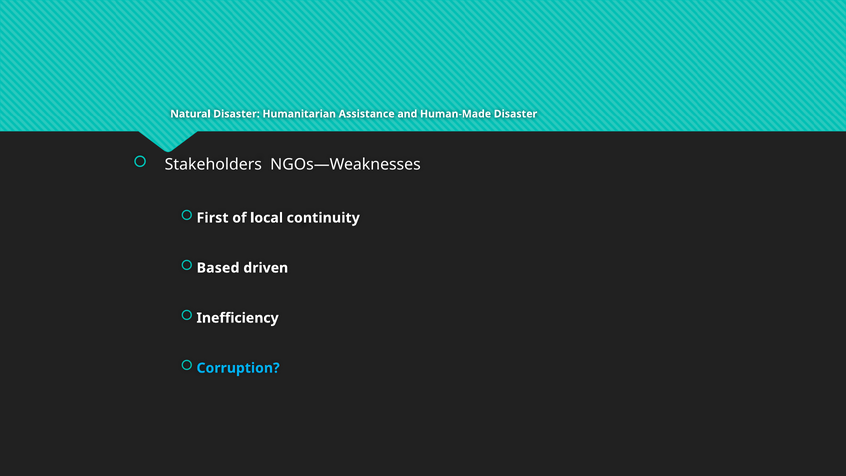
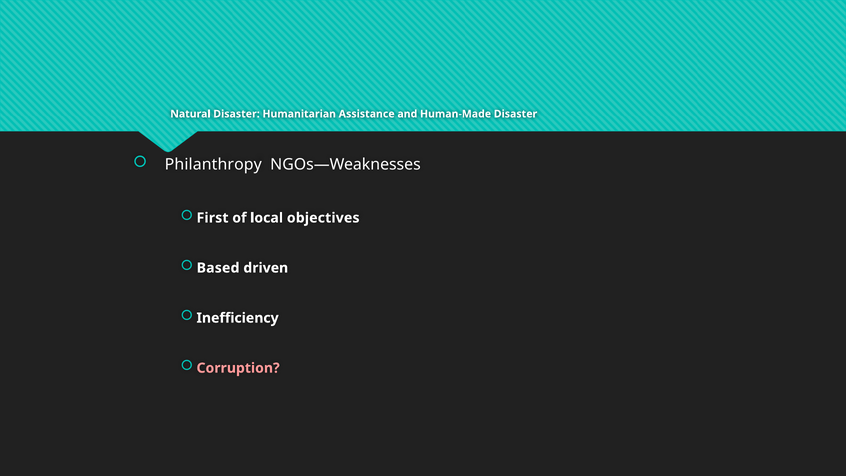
Stakeholders: Stakeholders -> Philanthropy (213, 164)
continuity: continuity -> objectives (323, 218)
Corruption colour: light blue -> pink (238, 368)
